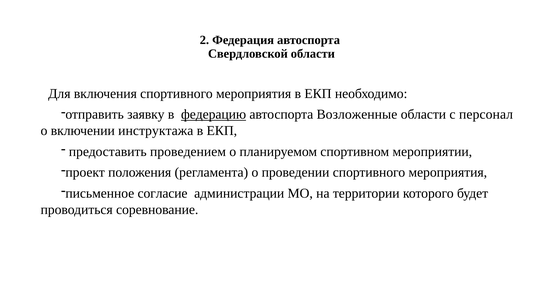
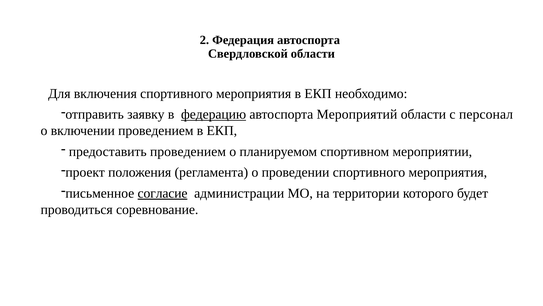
Возложенные: Возложенные -> Мероприятий (357, 114)
включении инструктажа: инструктажа -> проведением (156, 131)
согласие underline: none -> present (163, 193)
